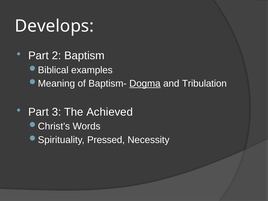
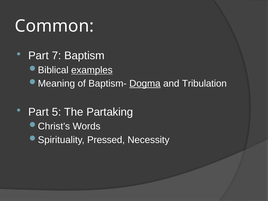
Develops: Develops -> Common (54, 26)
2: 2 -> 7 (57, 56)
examples underline: none -> present (92, 70)
3: 3 -> 5 (57, 112)
Achieved: Achieved -> Partaking (110, 112)
